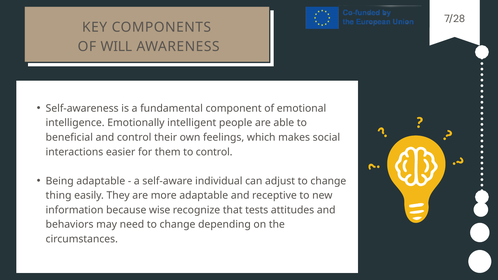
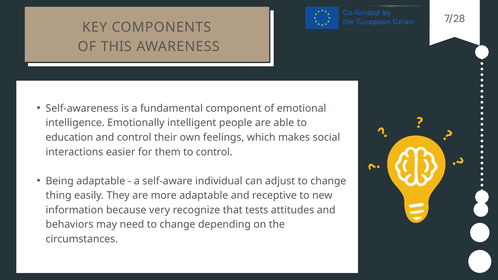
WILL: WILL -> THIS (116, 47)
beneficial: beneficial -> education (69, 137)
wise: wise -> very (160, 210)
